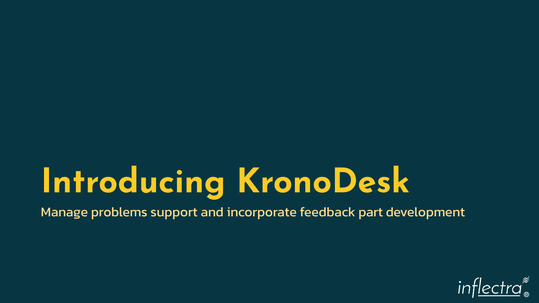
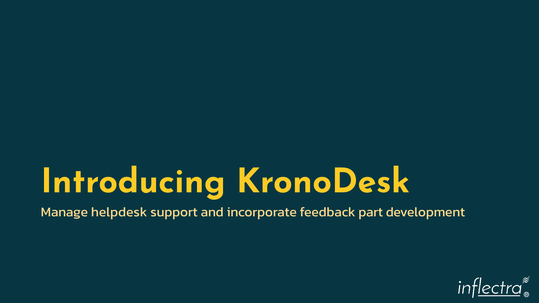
problems: problems -> helpdesk (119, 212)
